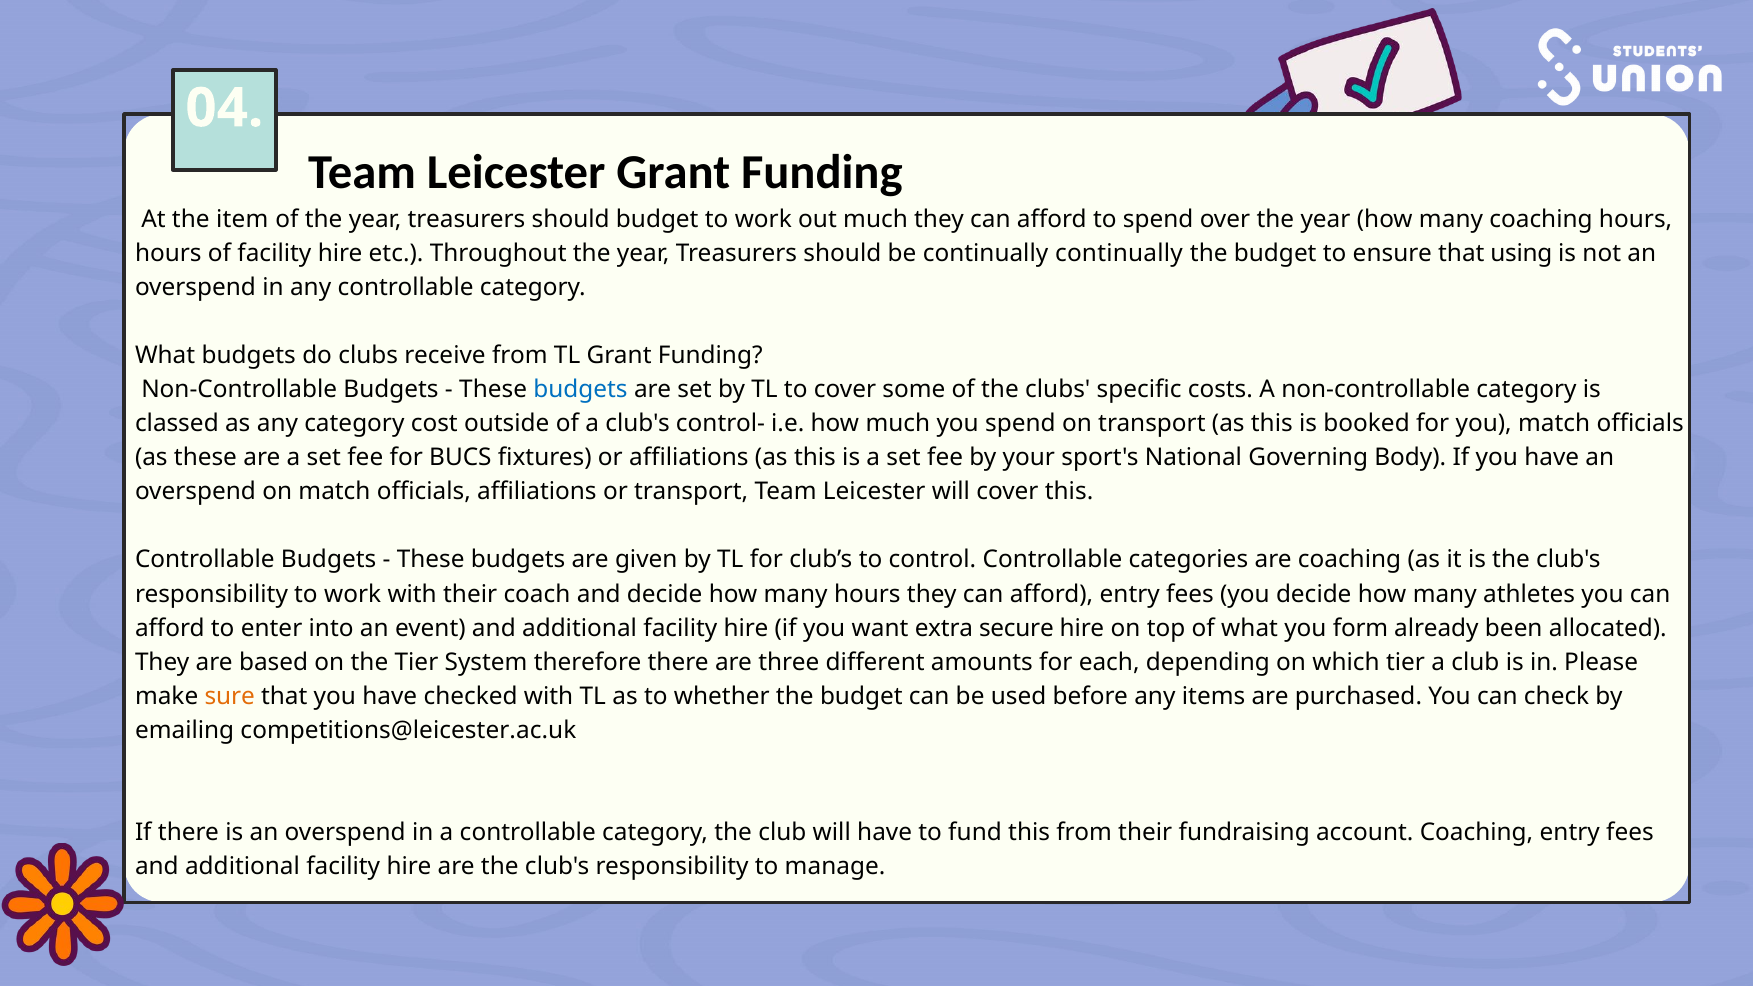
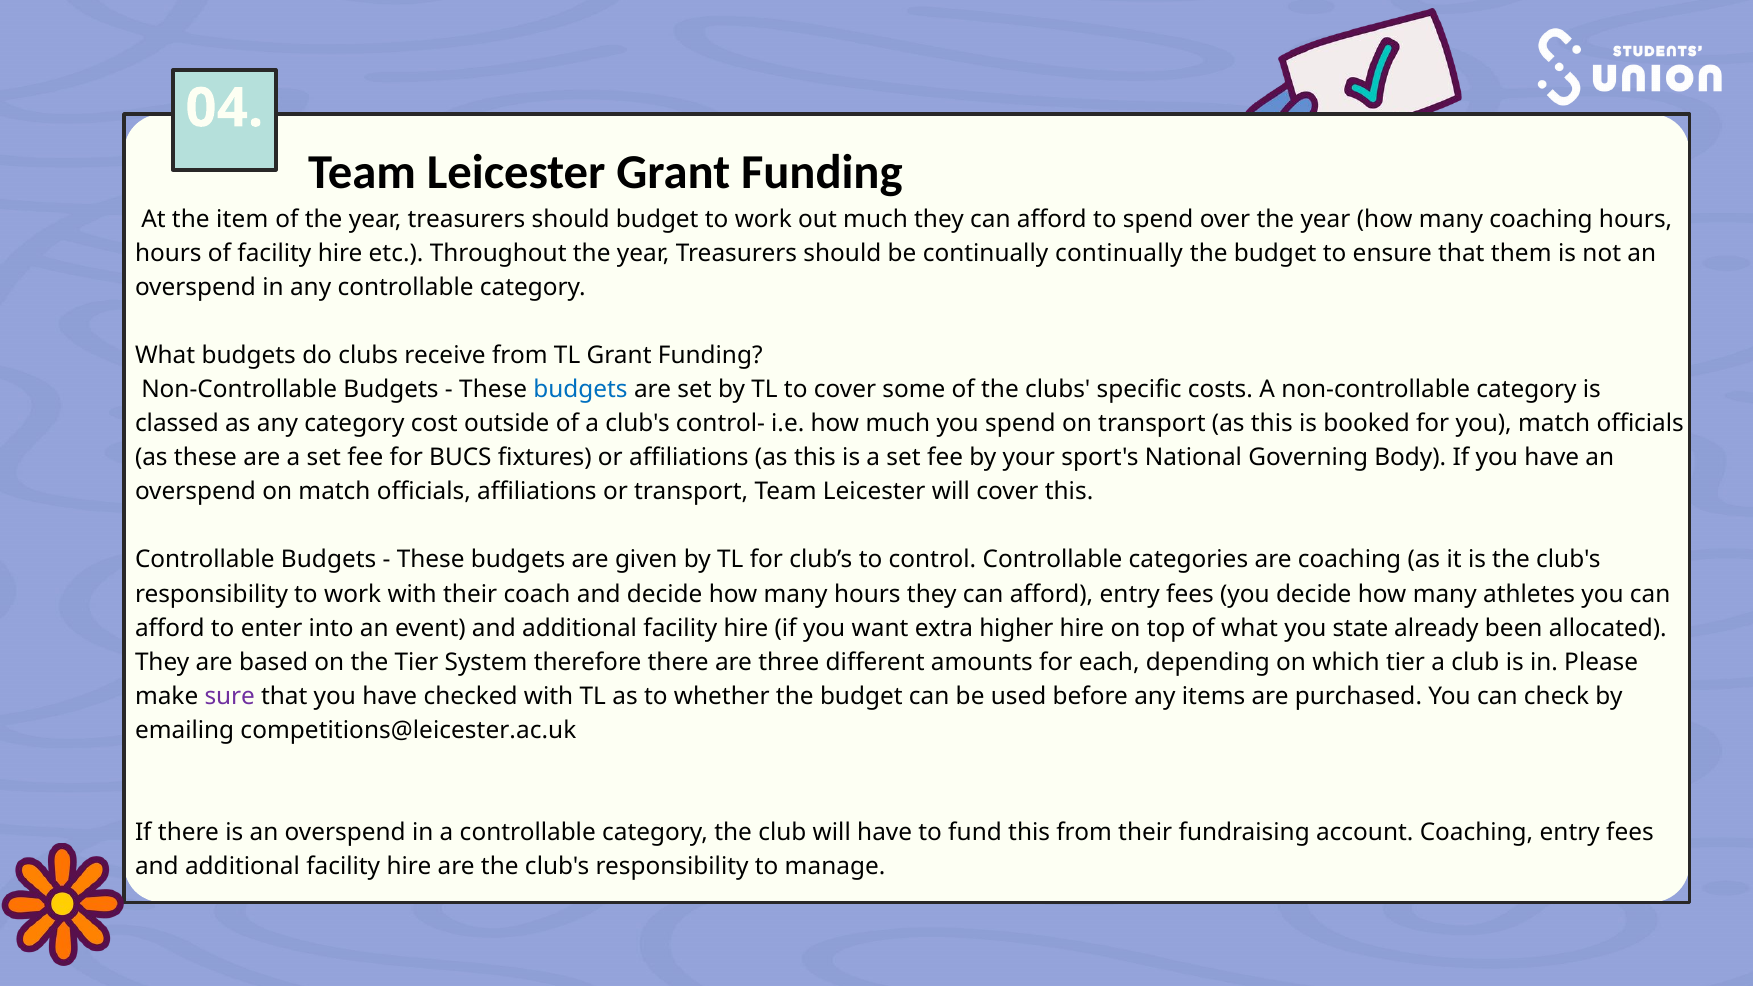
using: using -> them (1521, 253)
secure: secure -> higher (1016, 628)
form: form -> state (1361, 628)
sure colour: orange -> purple (230, 696)
